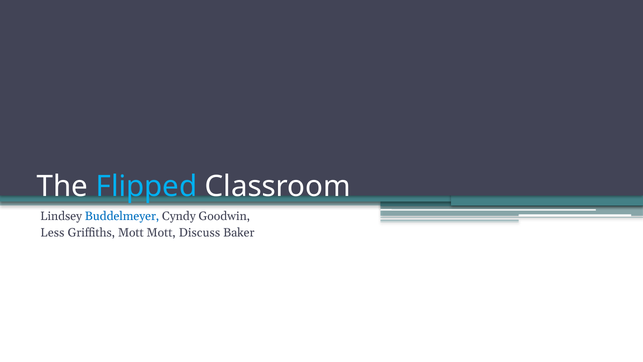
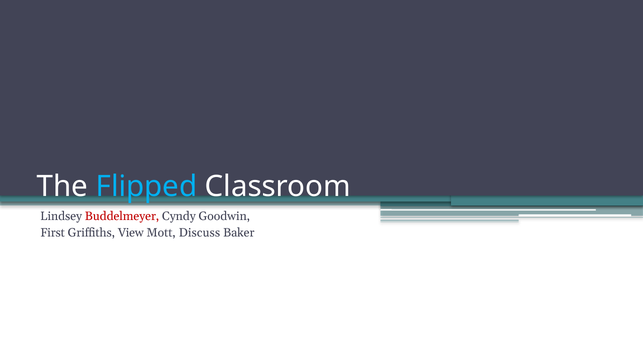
Buddelmeyer colour: blue -> red (122, 216)
Less: Less -> First (53, 233)
Griffiths Mott: Mott -> View (131, 233)
